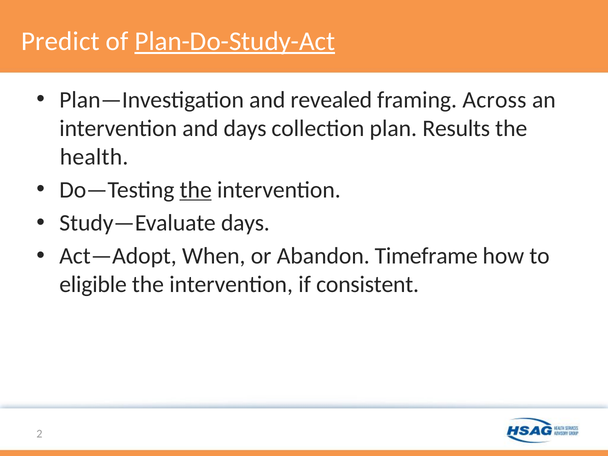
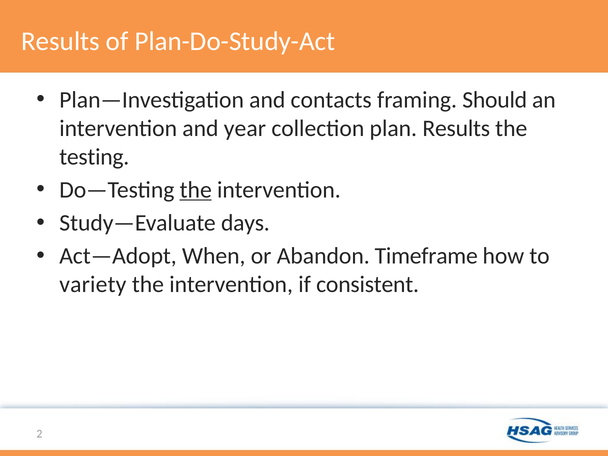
Predict: Predict -> Results (61, 41)
Plan-Do-Study-Act underline: present -> none (235, 41)
revealed: revealed -> contacts (331, 100)
Across: Across -> Should (495, 100)
and days: days -> year (245, 128)
health: health -> testing (94, 157)
eligible: eligible -> variety (93, 285)
